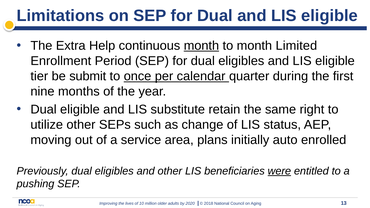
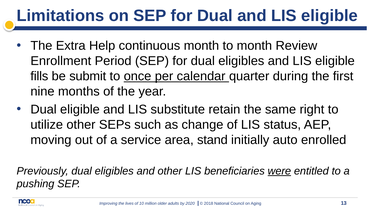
month underline: present -> none (201, 46)
Limited: Limited -> Review (296, 46)
tier: tier -> fills (39, 76)
plans: plans -> stand (212, 140)
